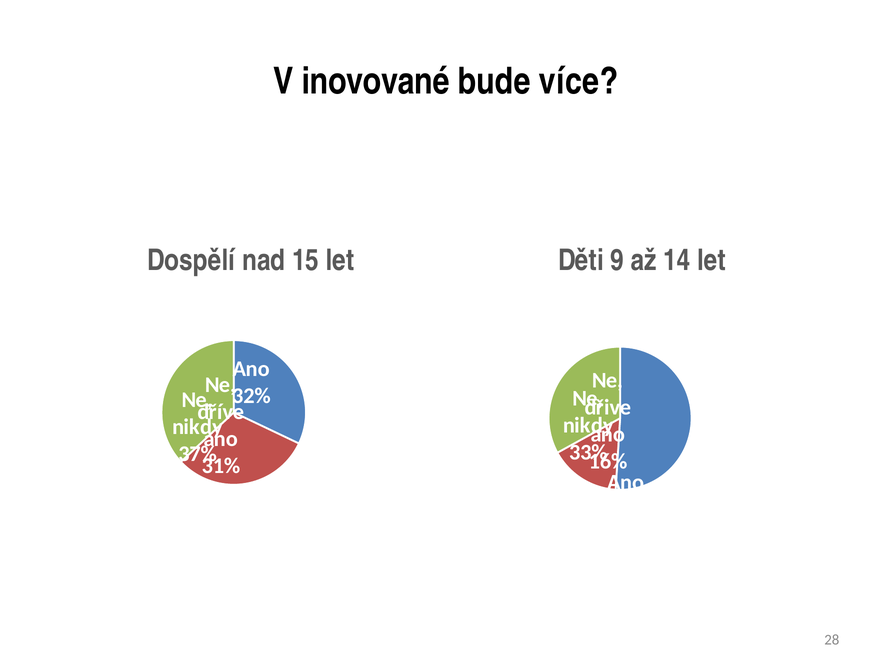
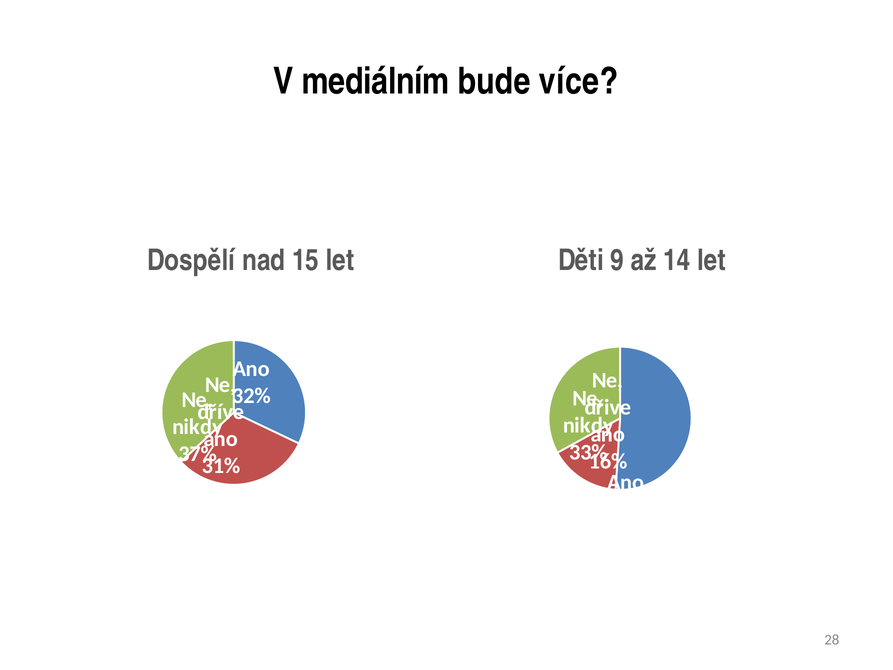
inovované: inovované -> mediálním (376, 81)
